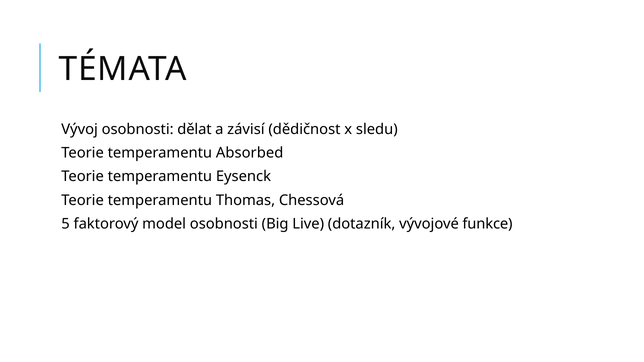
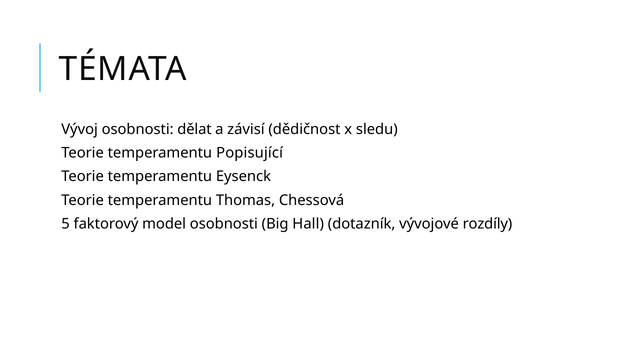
Absorbed: Absorbed -> Popisující (250, 153)
Live: Live -> Hall (308, 224)
funkce: funkce -> rozdíly (487, 224)
